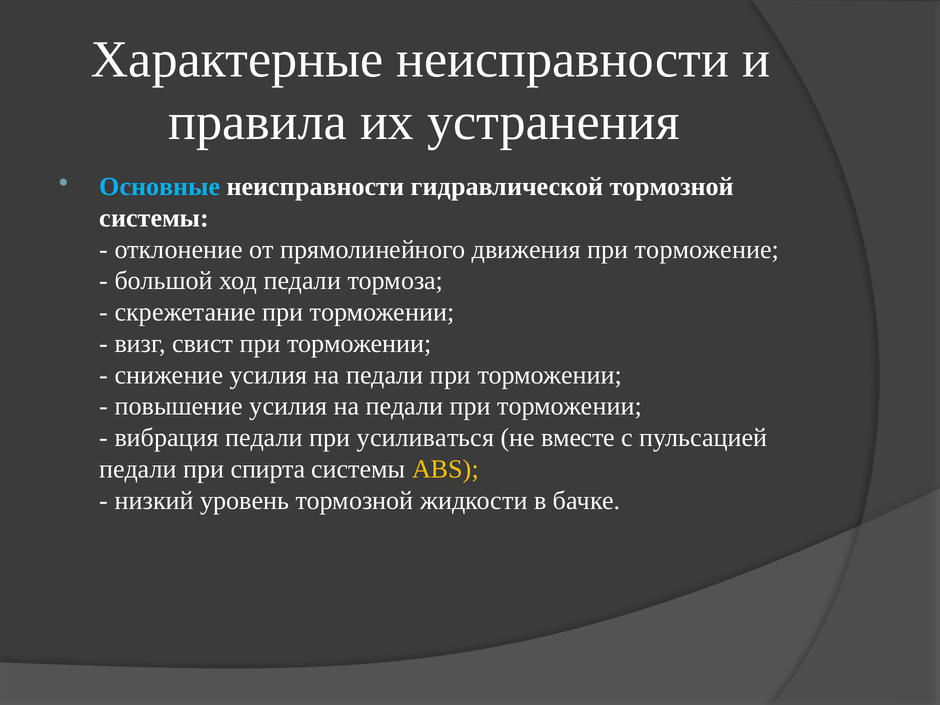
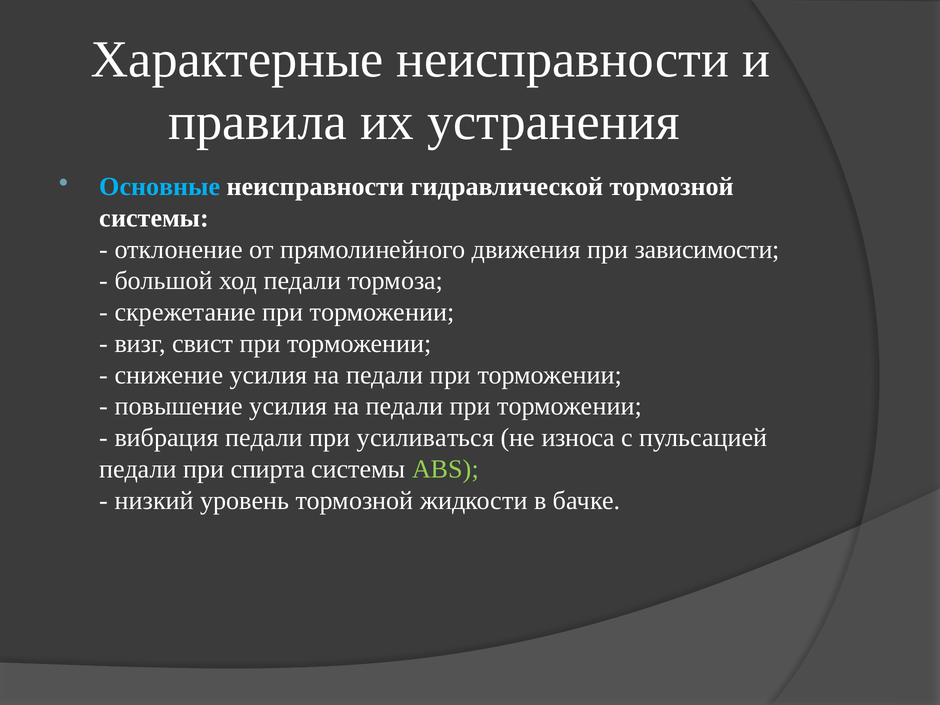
торможение: торможение -> зависимости (707, 249)
вместе: вместе -> износа (578, 438)
ABS colour: yellow -> light green (445, 469)
